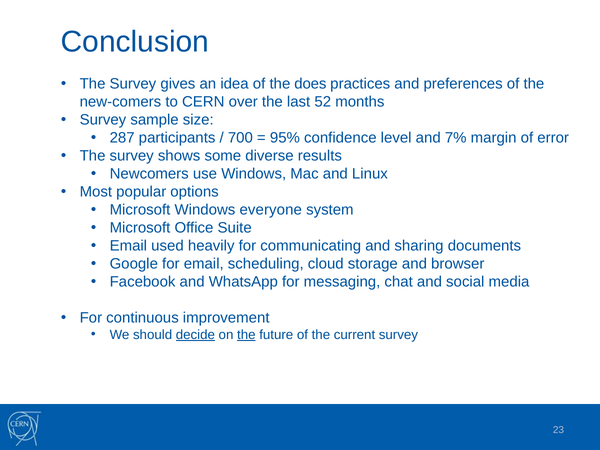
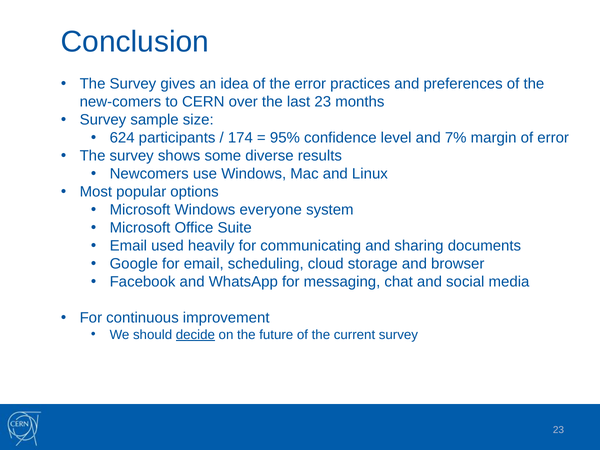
the does: does -> error (310, 84)
last 52: 52 -> 23 (323, 102)
287: 287 -> 624 (122, 138)
700: 700 -> 174 (240, 138)
the underline: present -> none (246, 335)
